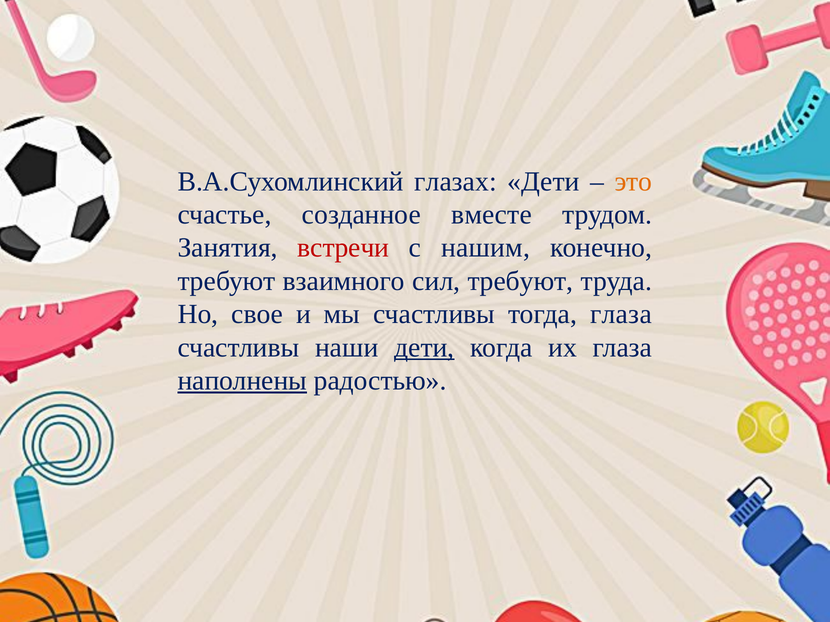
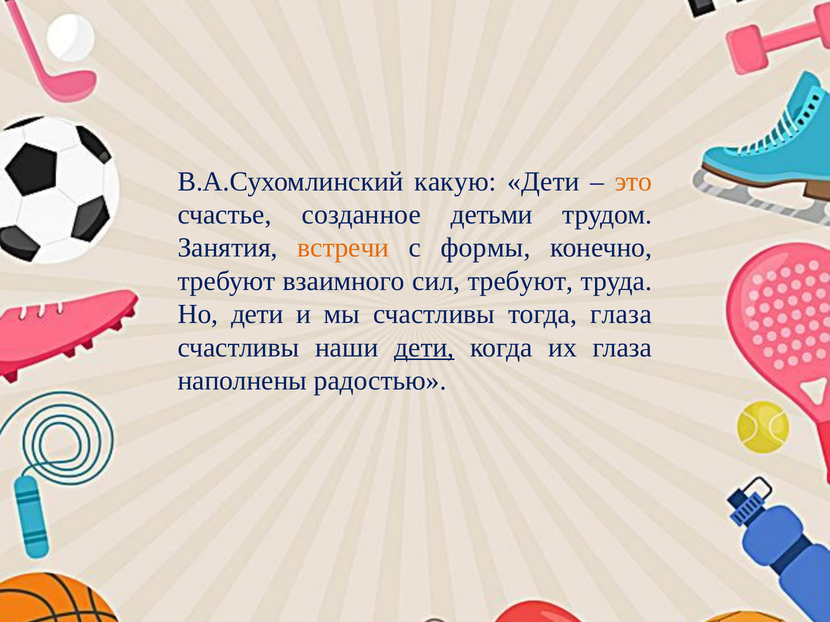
глазах: глазах -> какую (456, 182)
вместе: вместе -> детьми (492, 215)
встречи colour: red -> orange (343, 248)
нашим: нашим -> формы (486, 248)
Но свое: свое -> дети (257, 314)
наполнены underline: present -> none (242, 381)
